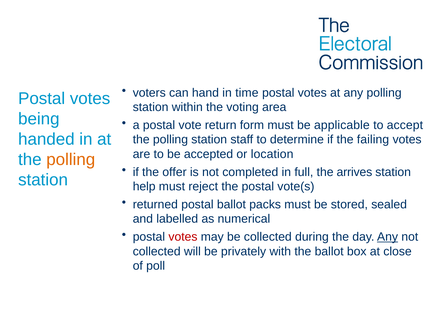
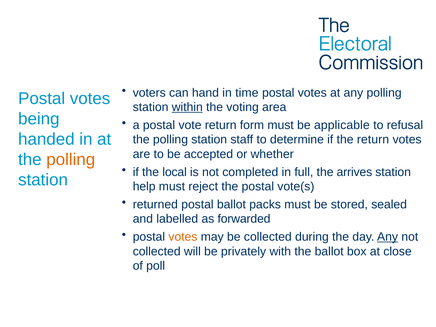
within underline: none -> present (187, 107)
accept: accept -> refusal (405, 125)
the failing: failing -> return (373, 140)
location: location -> whether (272, 154)
offer: offer -> local (175, 172)
numerical: numerical -> forwarded (244, 219)
votes colour: red -> orange (183, 237)
